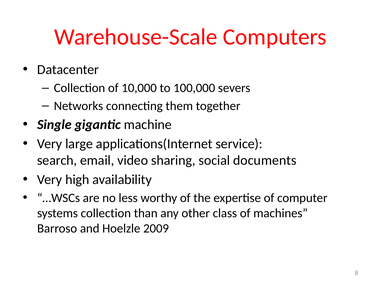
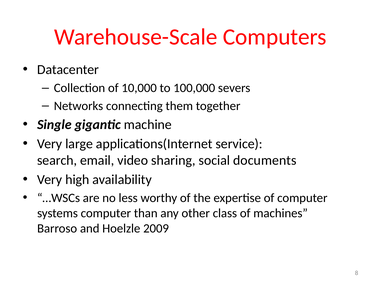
systems collection: collection -> computer (106, 213)
